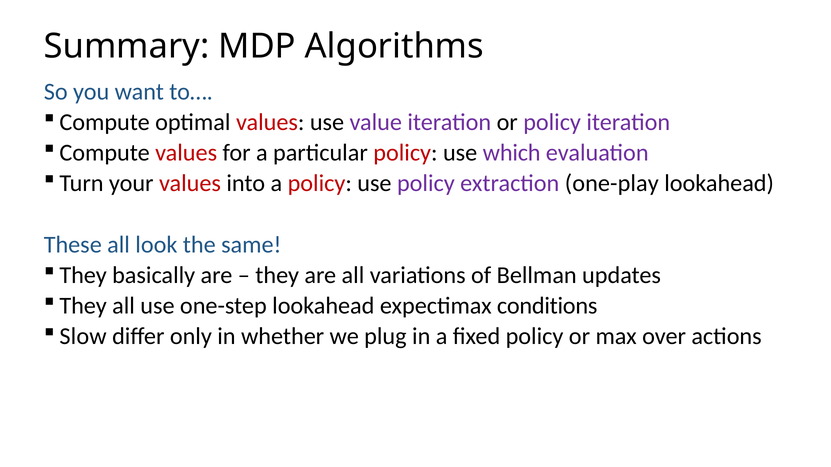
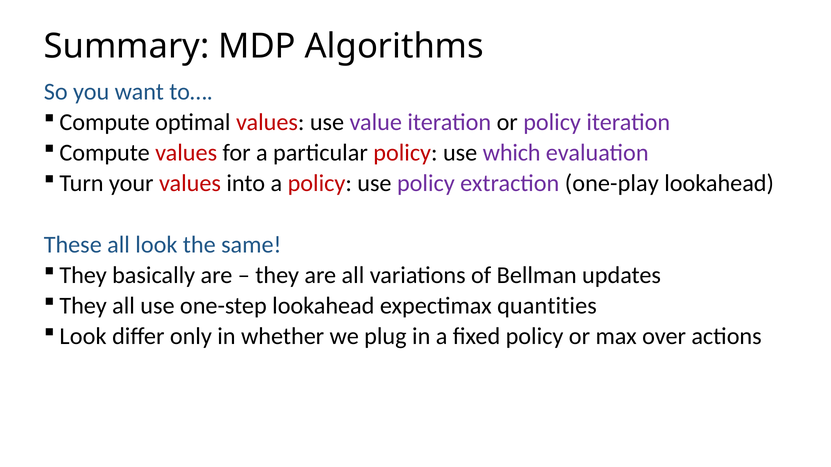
conditions: conditions -> quantities (547, 306)
Slow: Slow -> Look (83, 336)
